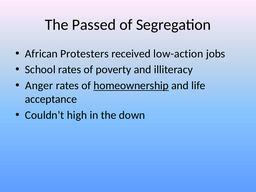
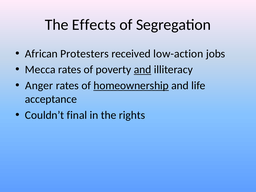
Passed: Passed -> Effects (94, 25)
School: School -> Mecca (40, 70)
and underline: none -> present (143, 70)
high: high -> final (77, 115)
down: down -> rights (132, 115)
